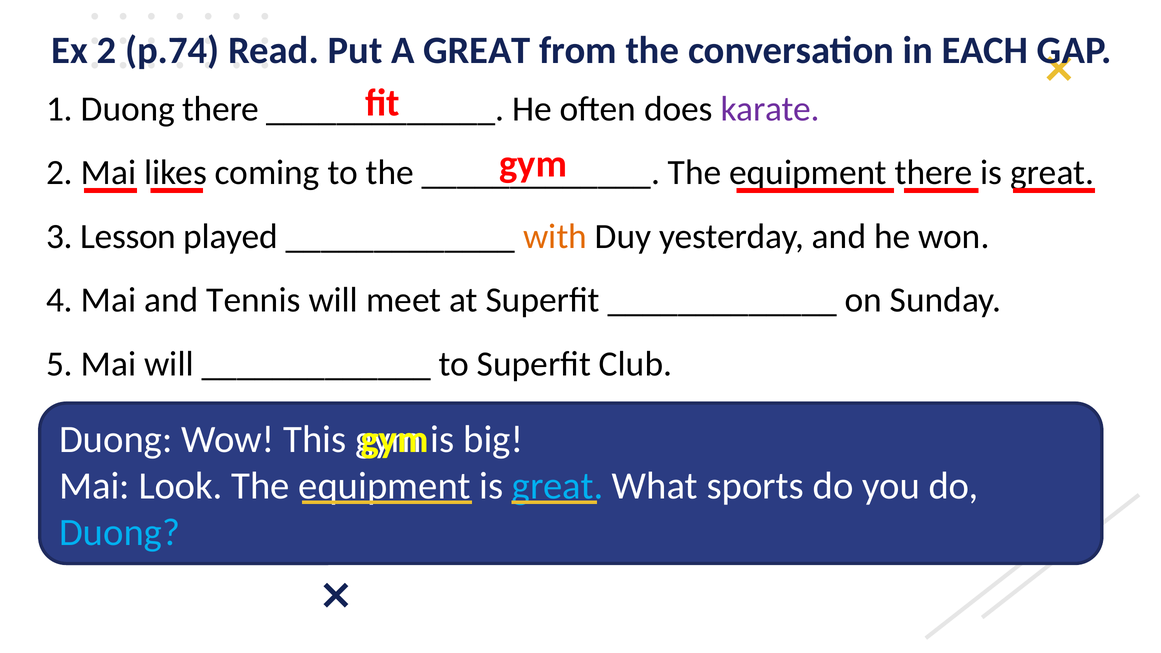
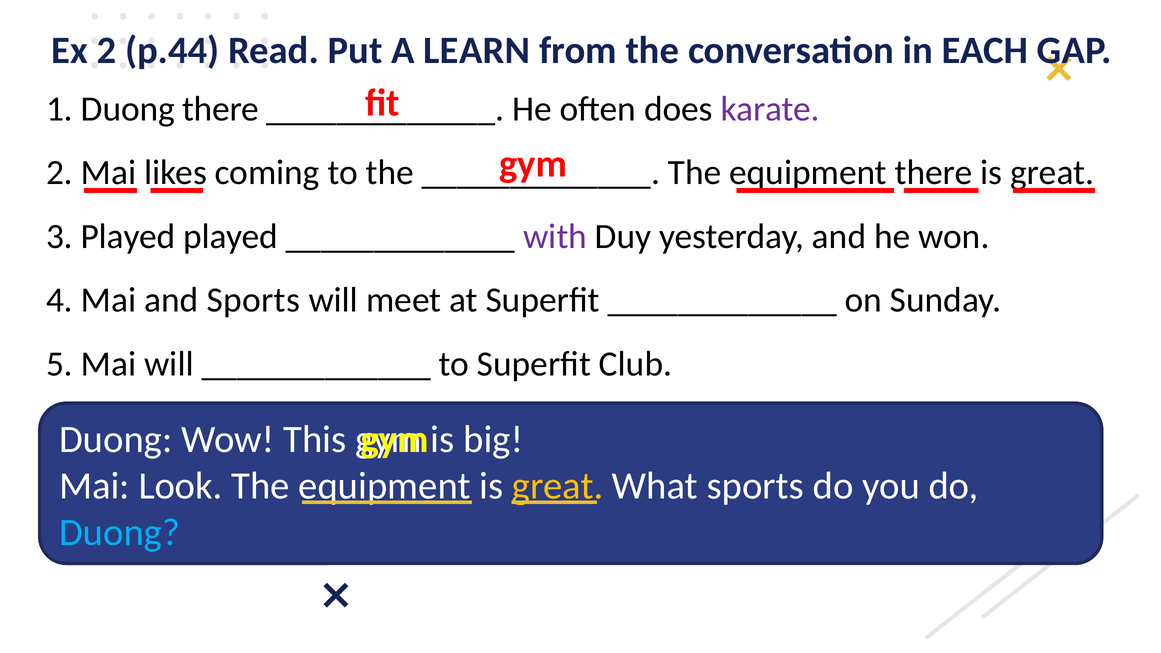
p.74: p.74 -> p.44 (172, 51)
A GREAT: GREAT -> LEARN (477, 51)
3 Lesson: Lesson -> Played (128, 236)
with colour: orange -> purple (555, 236)
and Tennis: Tennis -> Sports (253, 300)
great colour: light blue -> yellow (558, 486)
